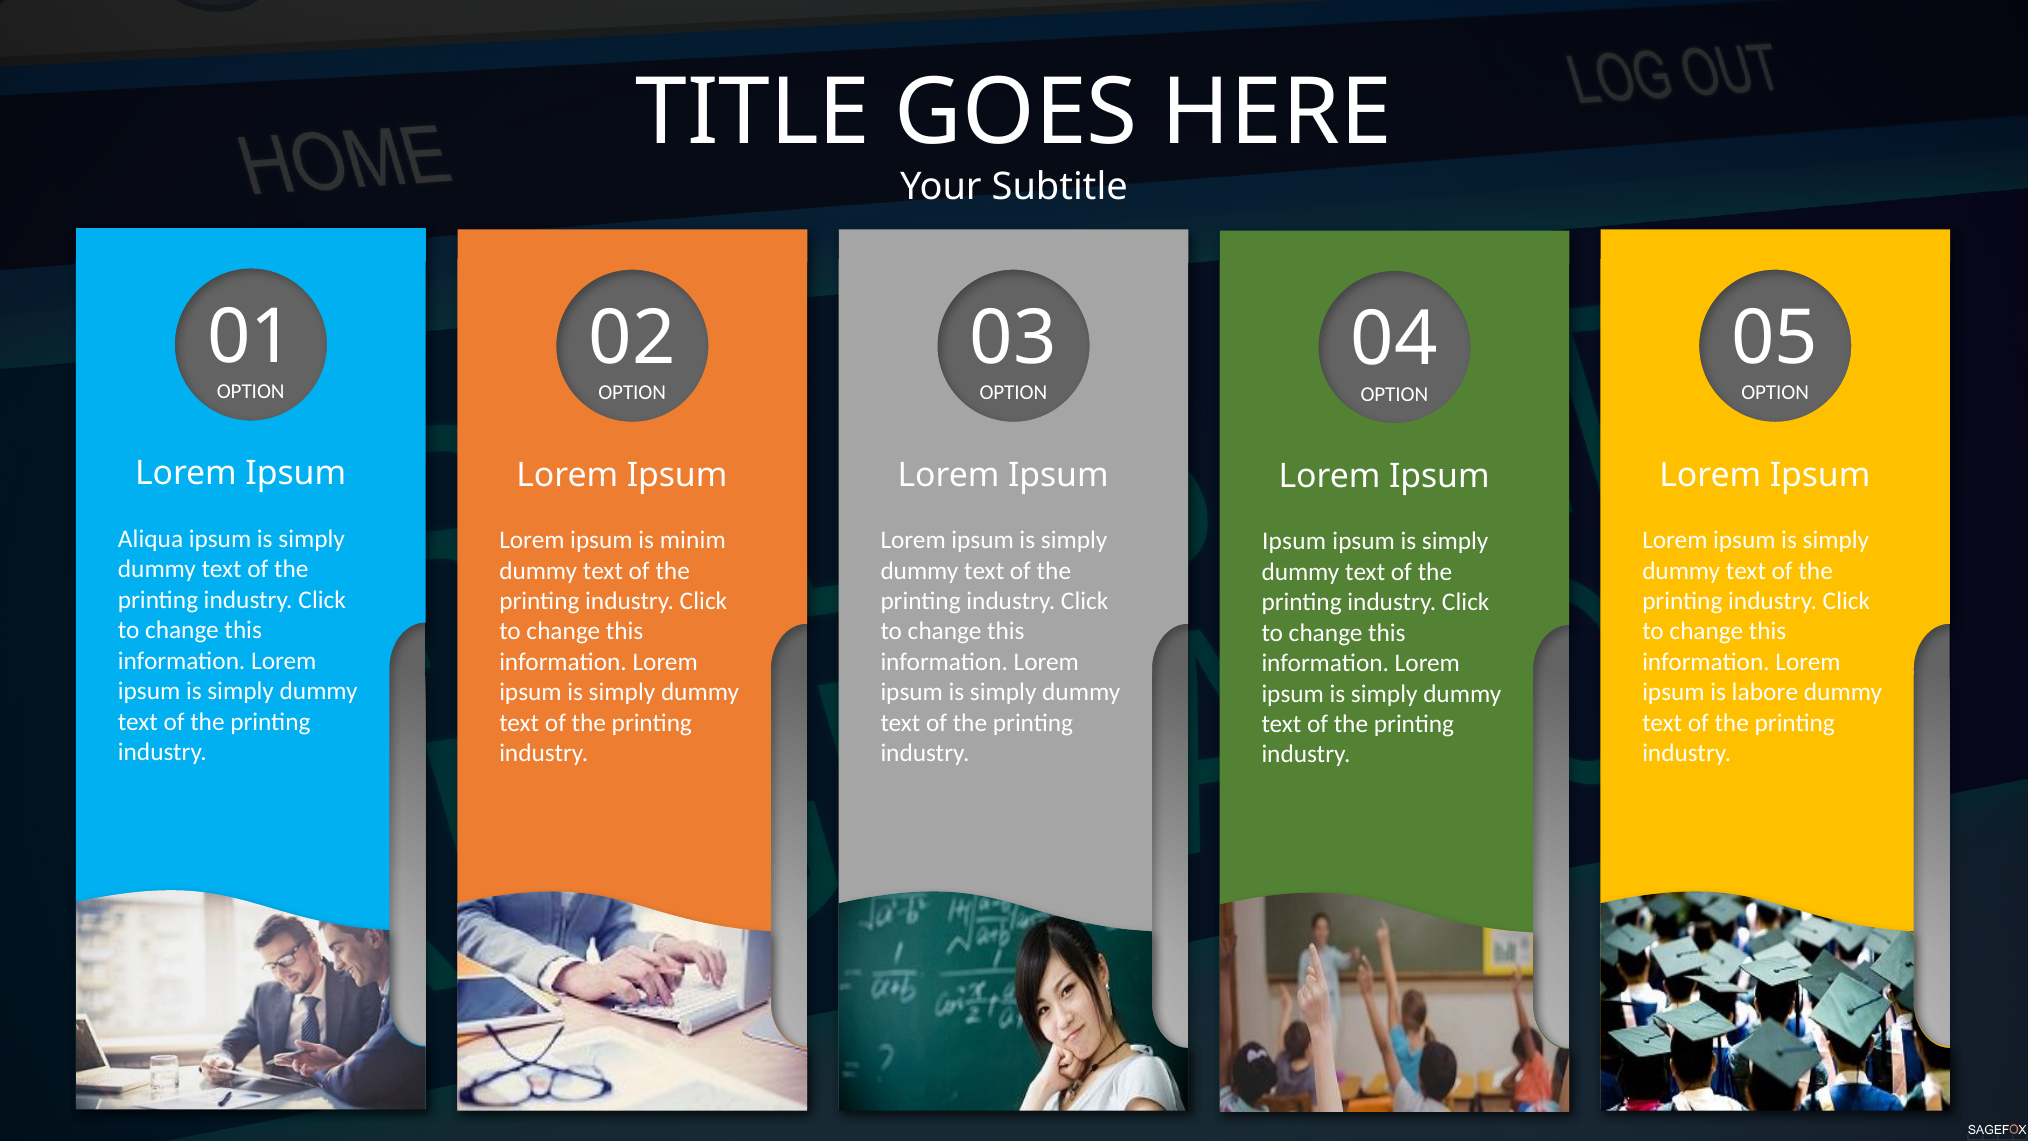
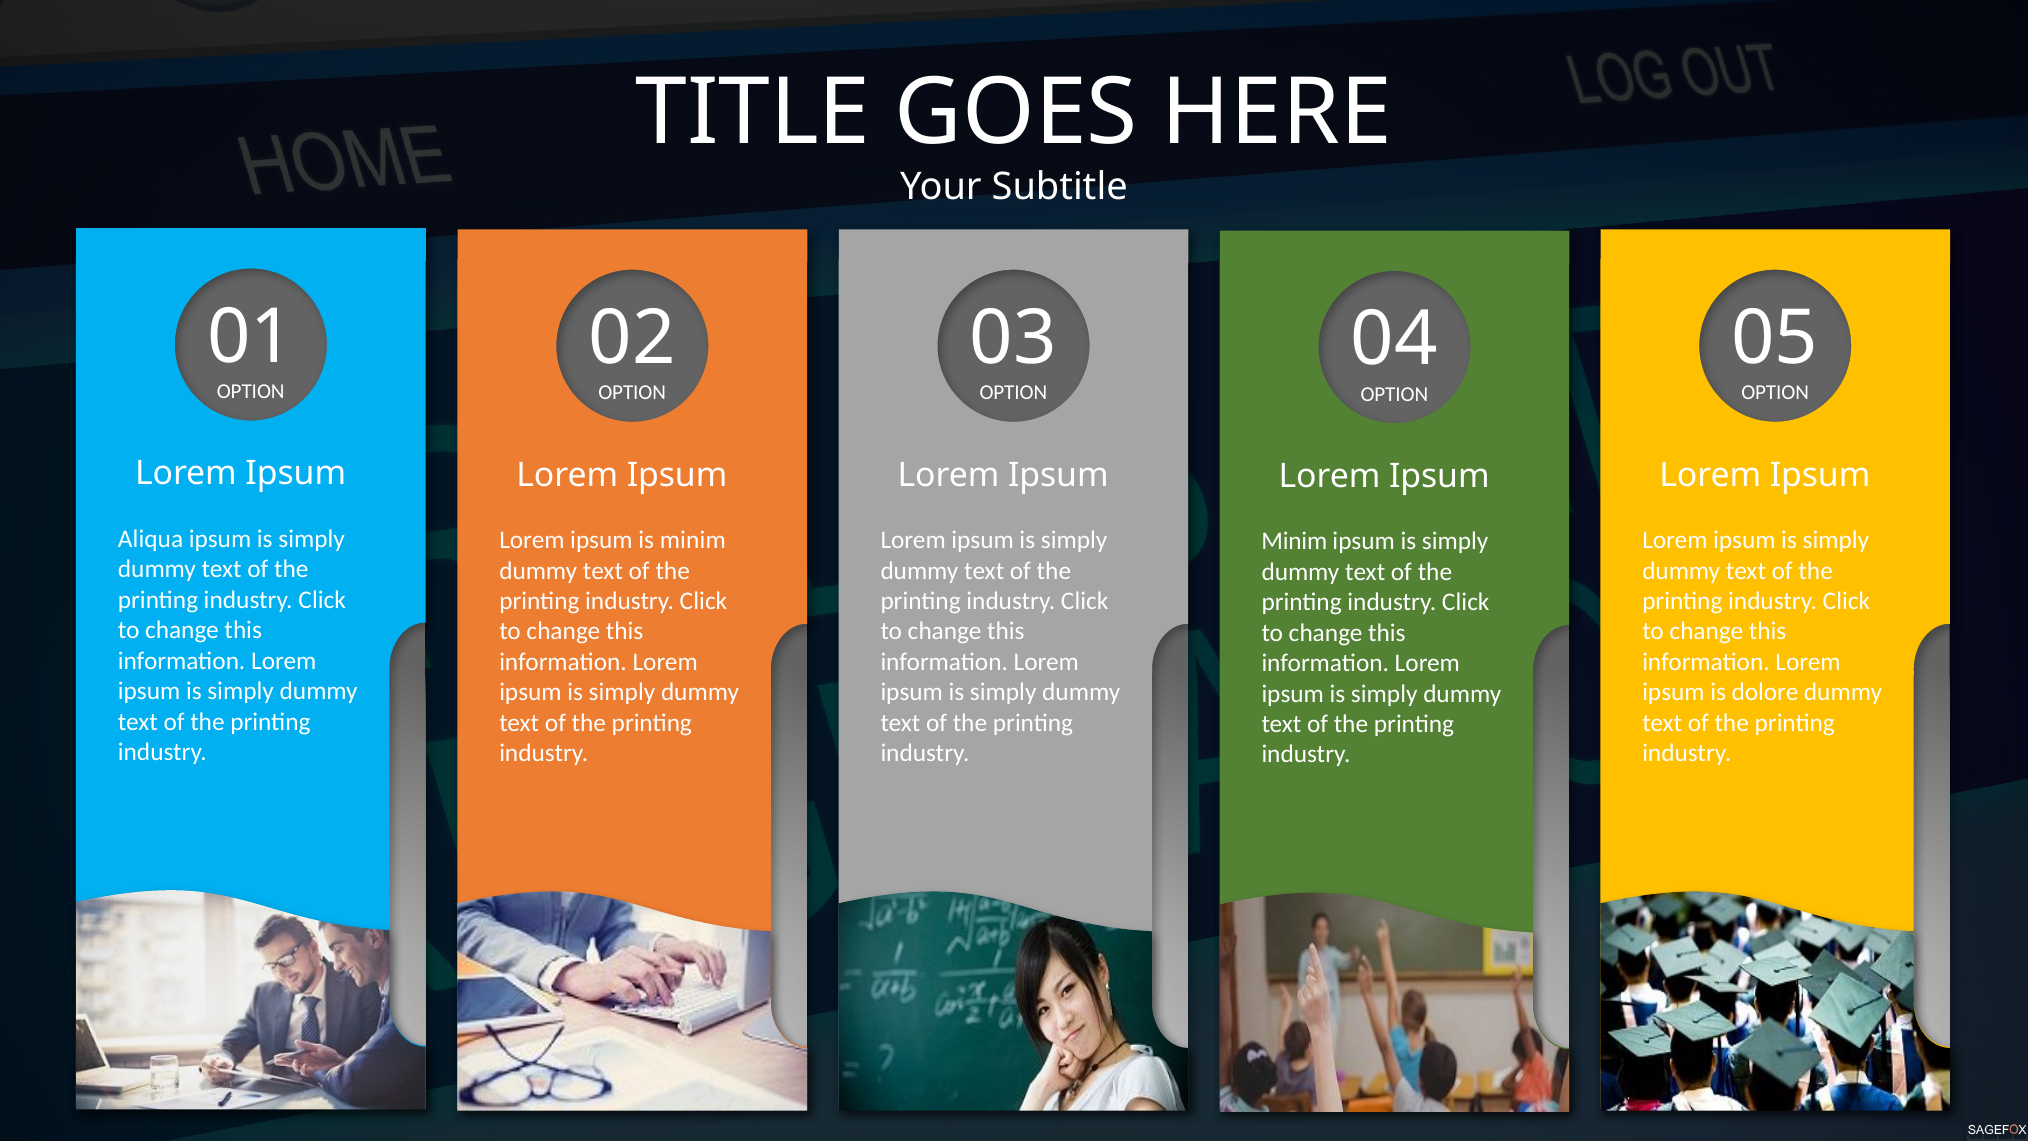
Ipsum: Ipsum -> Minim (1294, 541)
labore: labore -> dolore (1765, 692)
